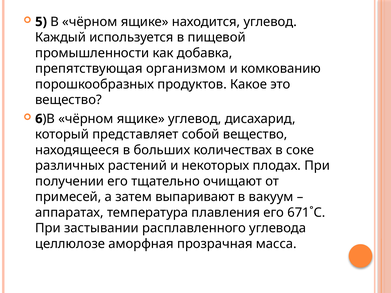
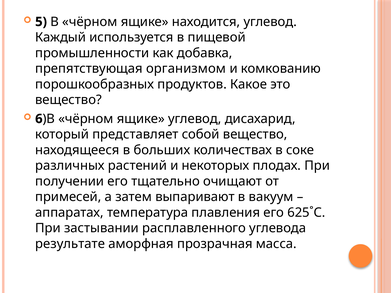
671˚С: 671˚С -> 625˚С (306, 213)
целлюлозе: целлюлозе -> результате (70, 244)
